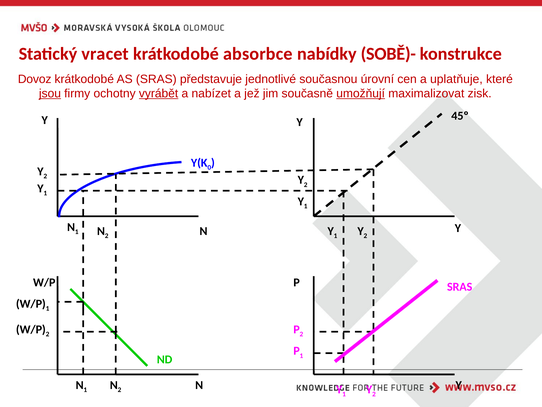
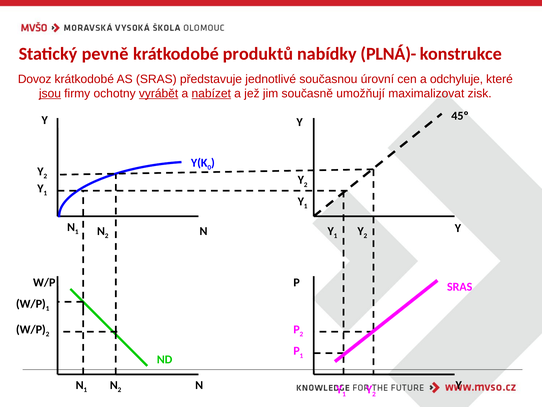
vracet: vracet -> pevně (105, 54)
absorbce: absorbce -> produktů (258, 54)
SOBĚ)-: SOBĚ)- -> PLNÁ)- (388, 54)
uplatňuje: uplatňuje -> odchyluje (457, 79)
nabízet underline: none -> present (211, 94)
umožňují underline: present -> none (361, 94)
